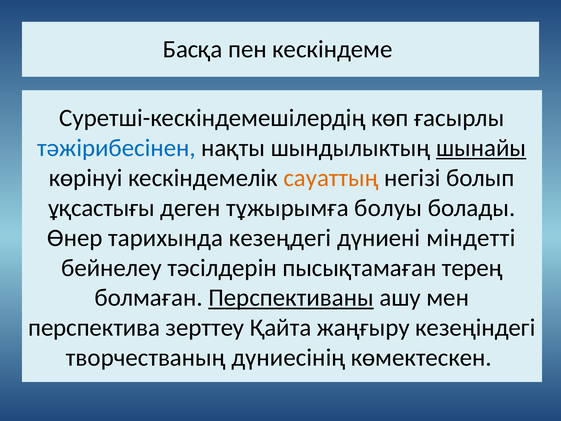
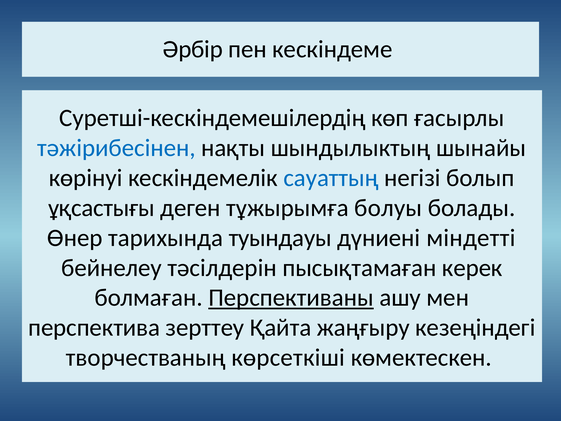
Басқа: Басқа -> Әрбір (193, 49)
шынайы underline: present -> none (481, 148)
сауаттың colour: orange -> blue (331, 178)
кезеңдегі: кезеңдегі -> туындауы (280, 238)
терең: терең -> керек (472, 268)
дүниесінің: дүниесінің -> көрсеткіші (288, 357)
